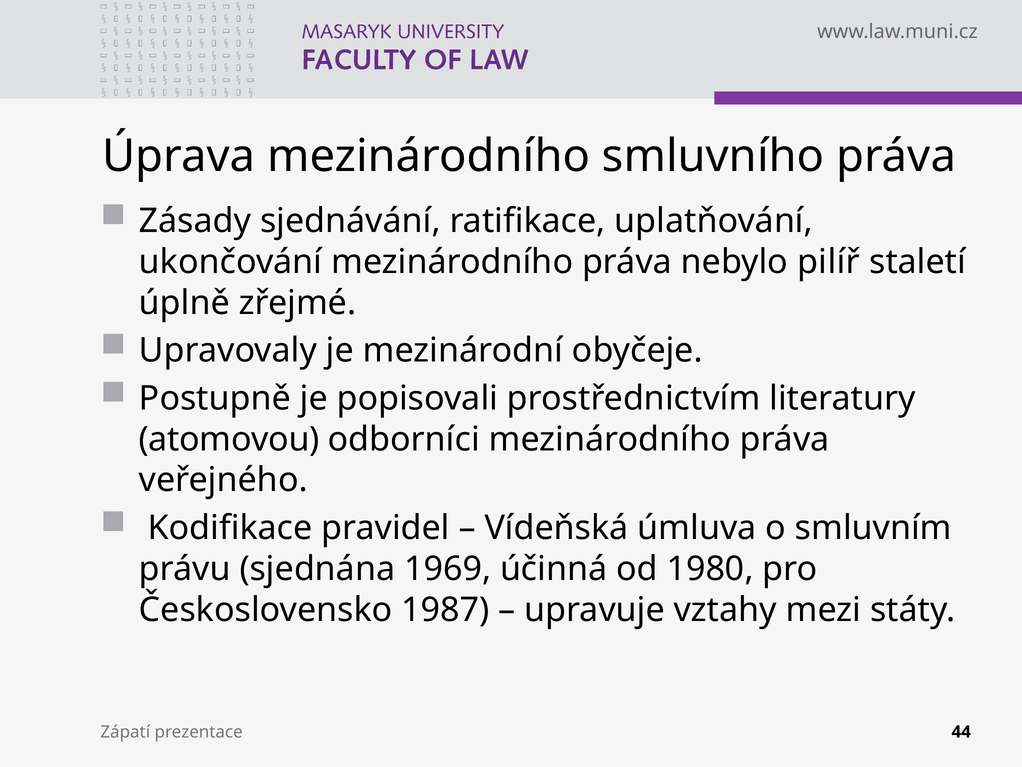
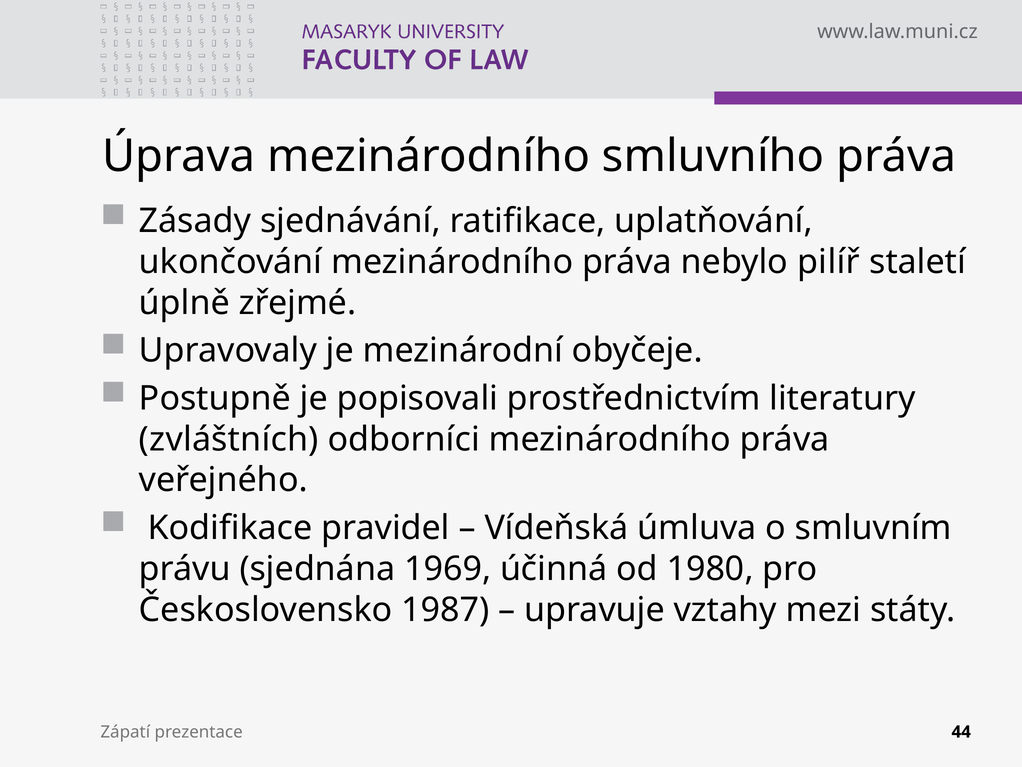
atomovou: atomovou -> zvláštních (229, 439)
